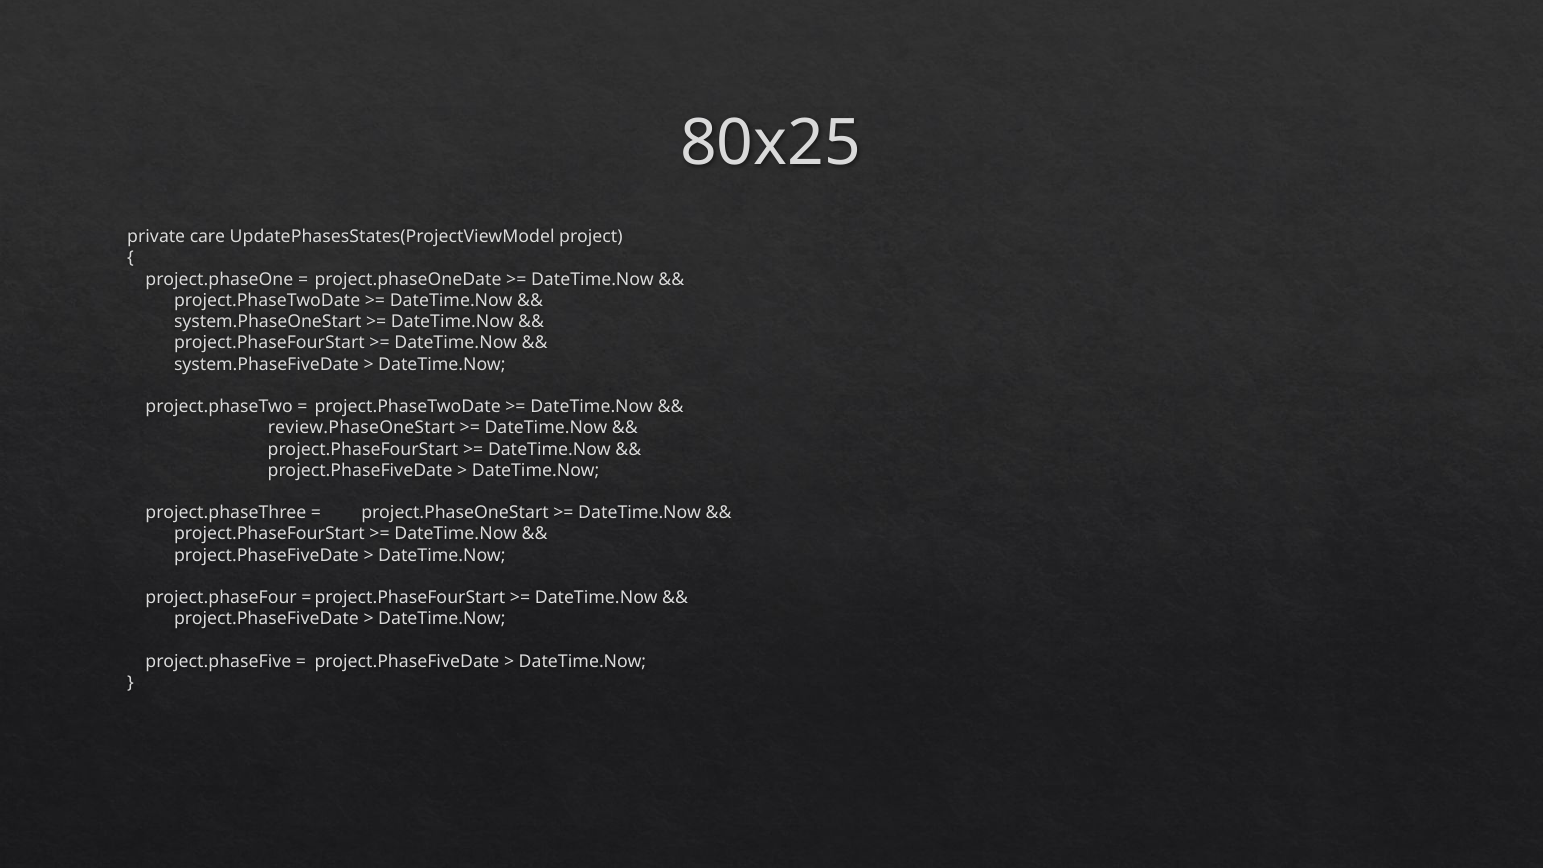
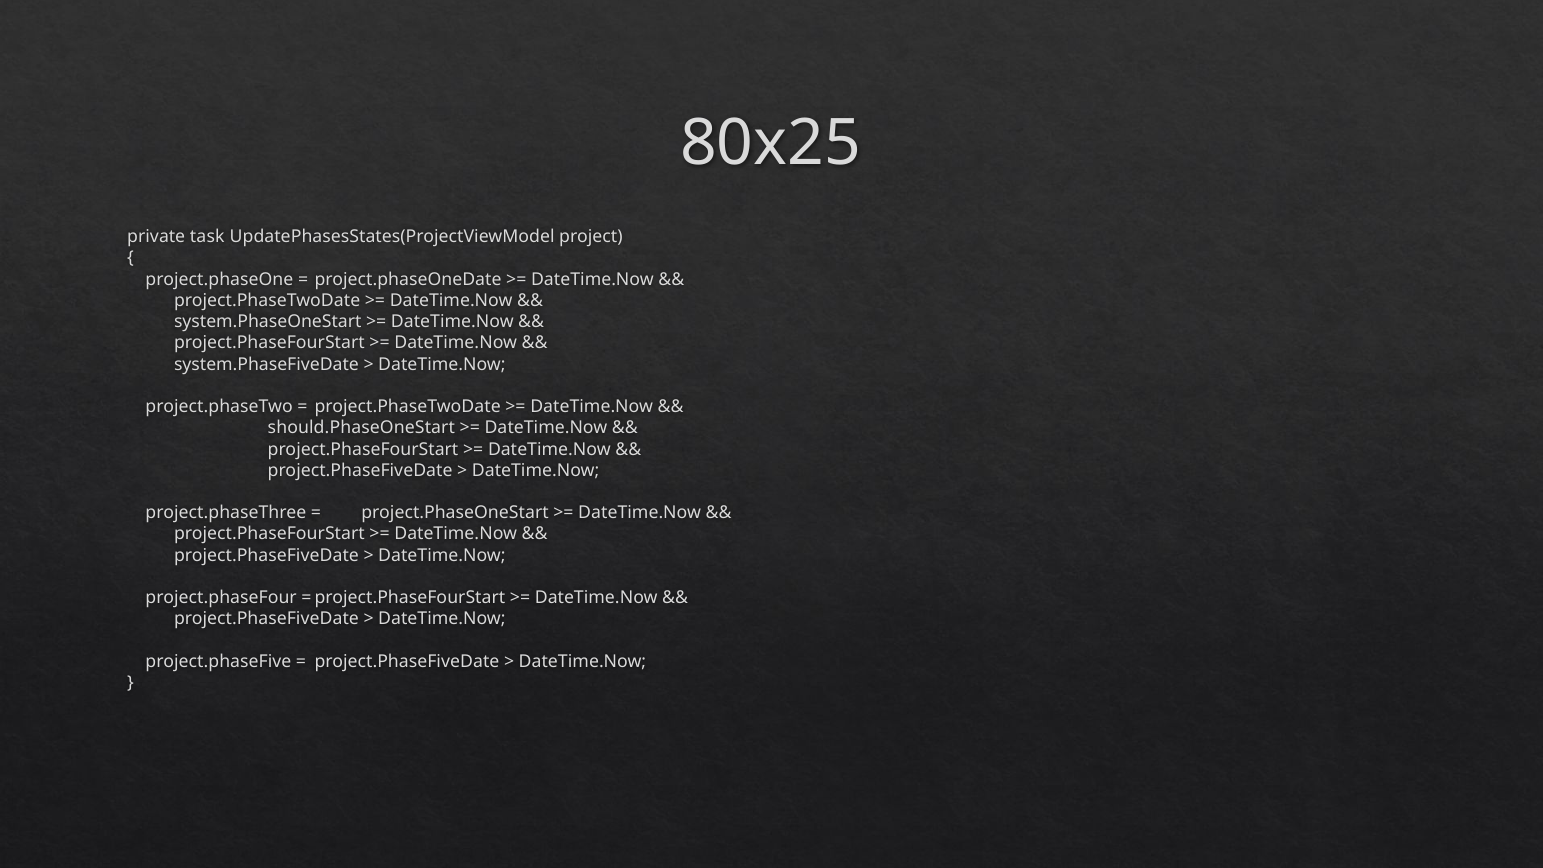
care: care -> task (207, 237)
review.PhaseOneStart: review.PhaseOneStart -> should.PhaseOneStart (361, 428)
